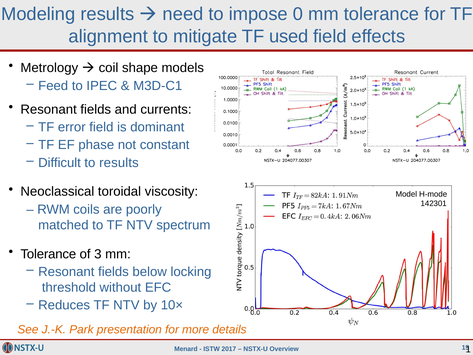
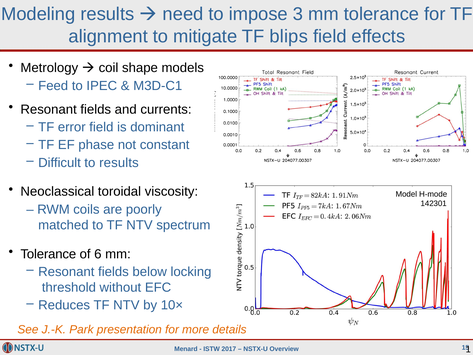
0: 0 -> 3 (298, 14)
used: used -> blips (289, 36)
3: 3 -> 6 (98, 254)
